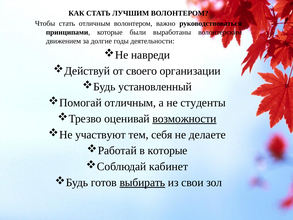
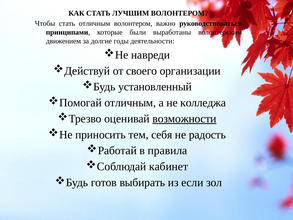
студенты: студенты -> колледжа (203, 103)
участвуют: участвуют -> приносить (101, 135)
делаете: делаете -> радость (207, 135)
в которые: которые -> правила (167, 150)
выбирать underline: present -> none (142, 182)
свои: свои -> если (192, 182)
